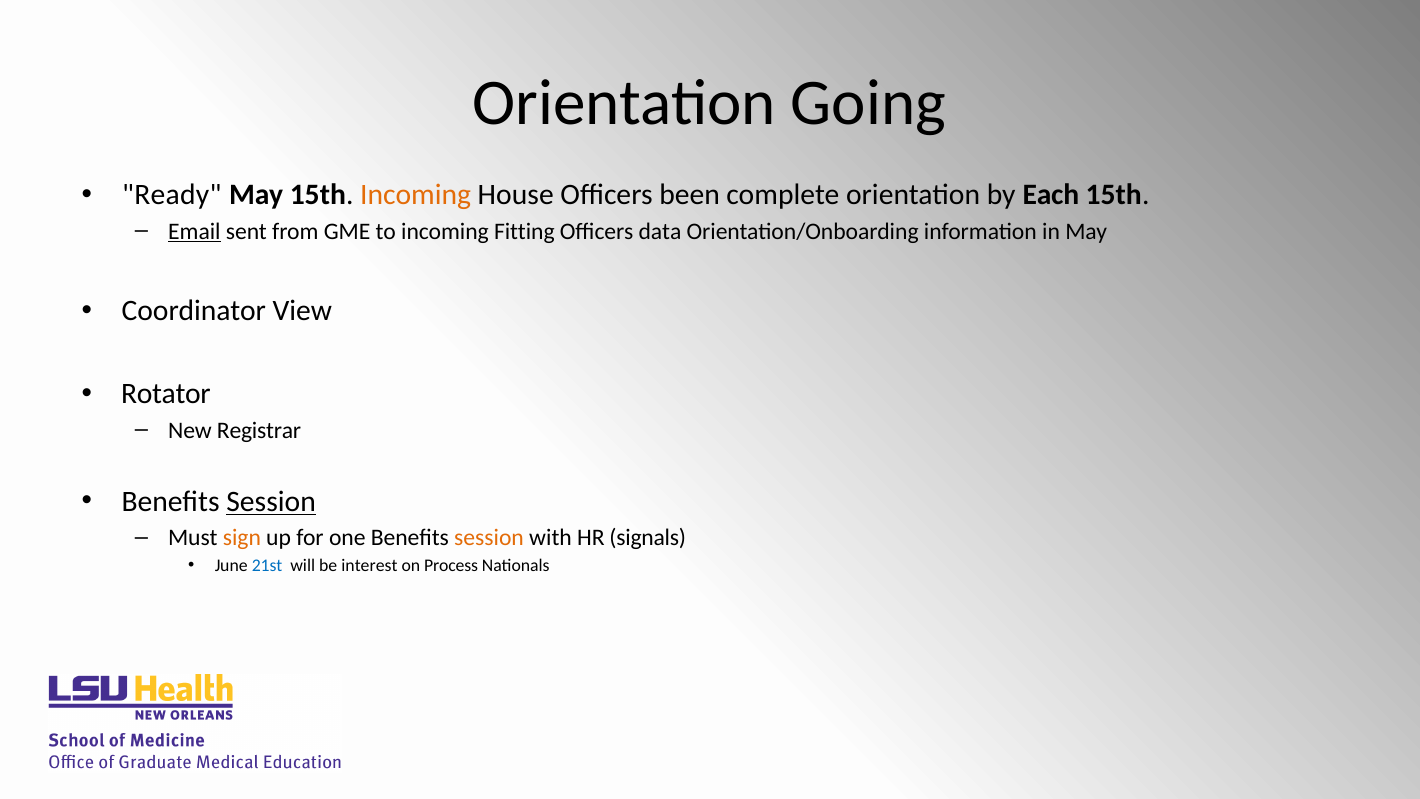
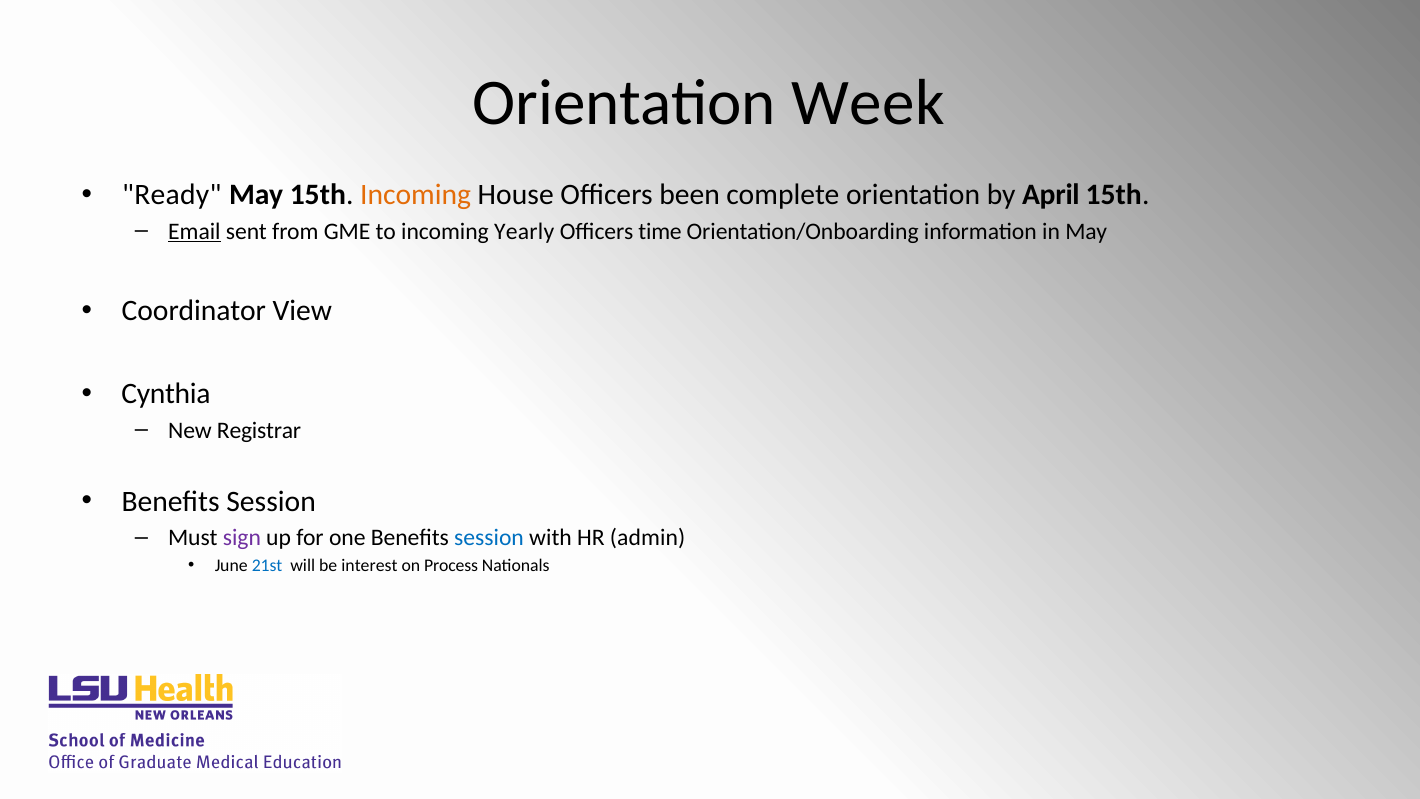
Going: Going -> Week (868, 103)
Each: Each -> April (1051, 195)
Fitting: Fitting -> Yearly (524, 231)
data: data -> time (660, 231)
Rotator: Rotator -> Cynthia (166, 394)
Session underline: present -> none (271, 502)
sign colour: orange -> purple (242, 538)
session colour: orange -> blue (489, 538)
signals: signals -> admin (648, 538)
